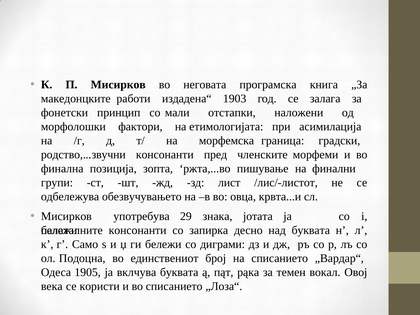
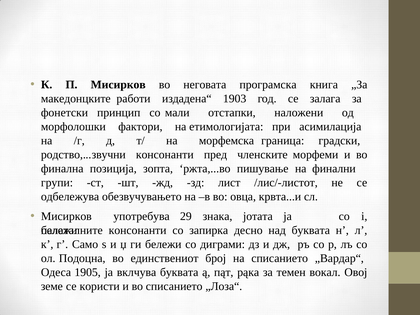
века: века -> земе (52, 286)
